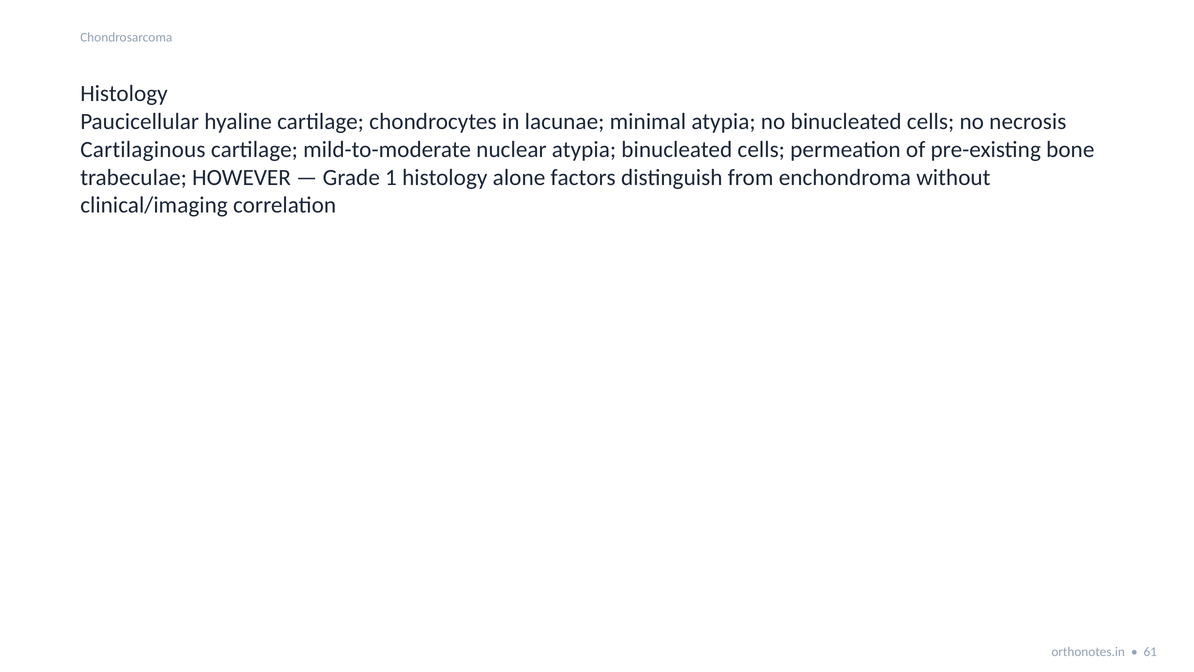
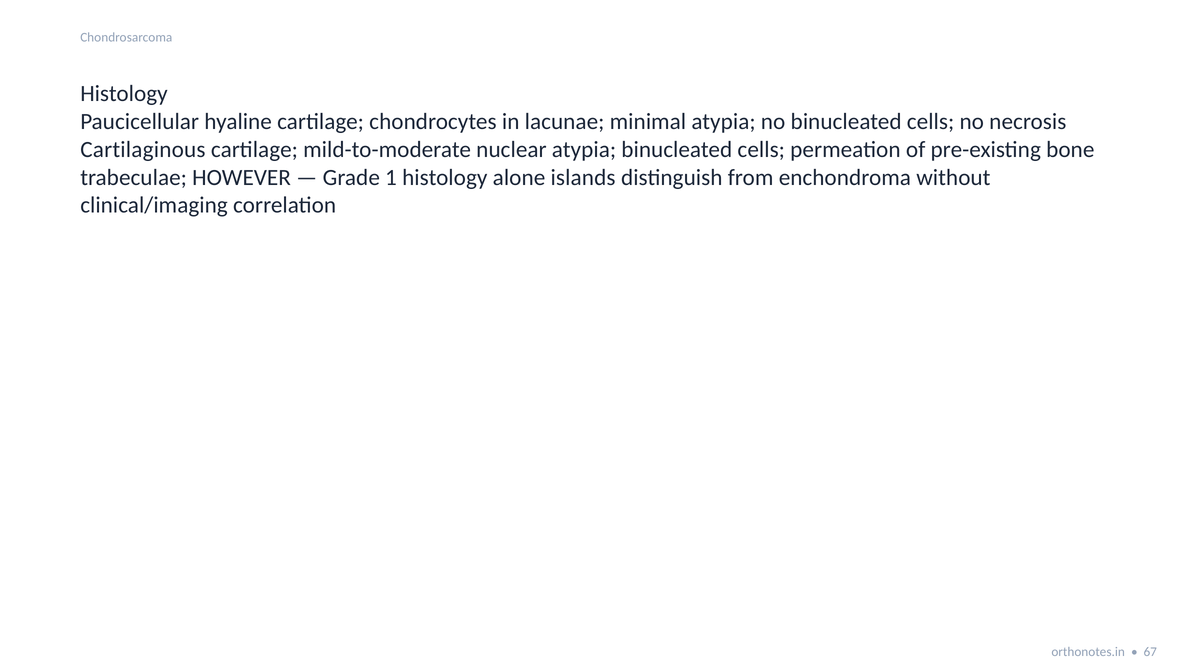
factors: factors -> islands (583, 177)
61: 61 -> 67 (1150, 652)
